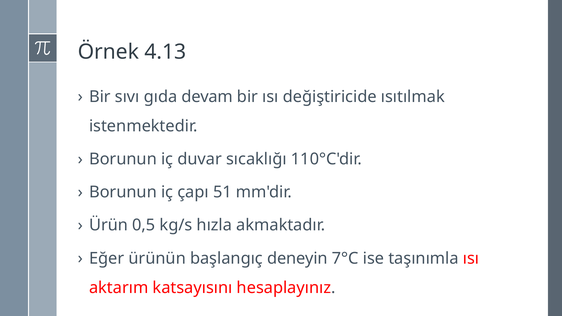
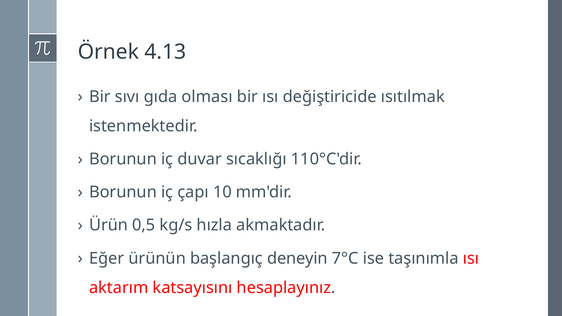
devam: devam -> olması (207, 97)
51: 51 -> 10 (222, 192)
